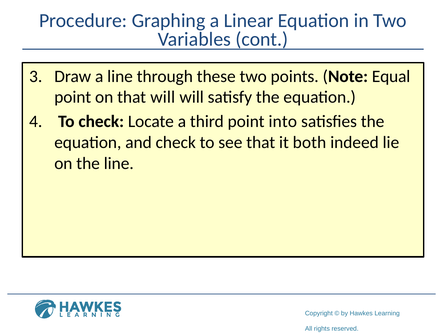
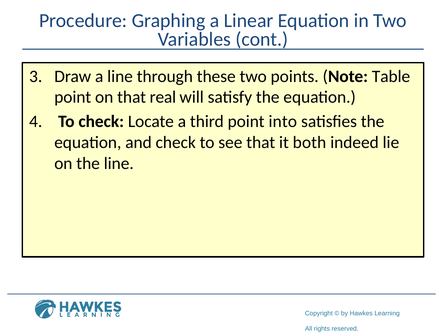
Equal: Equal -> Table (391, 76)
that will: will -> real (163, 97)
